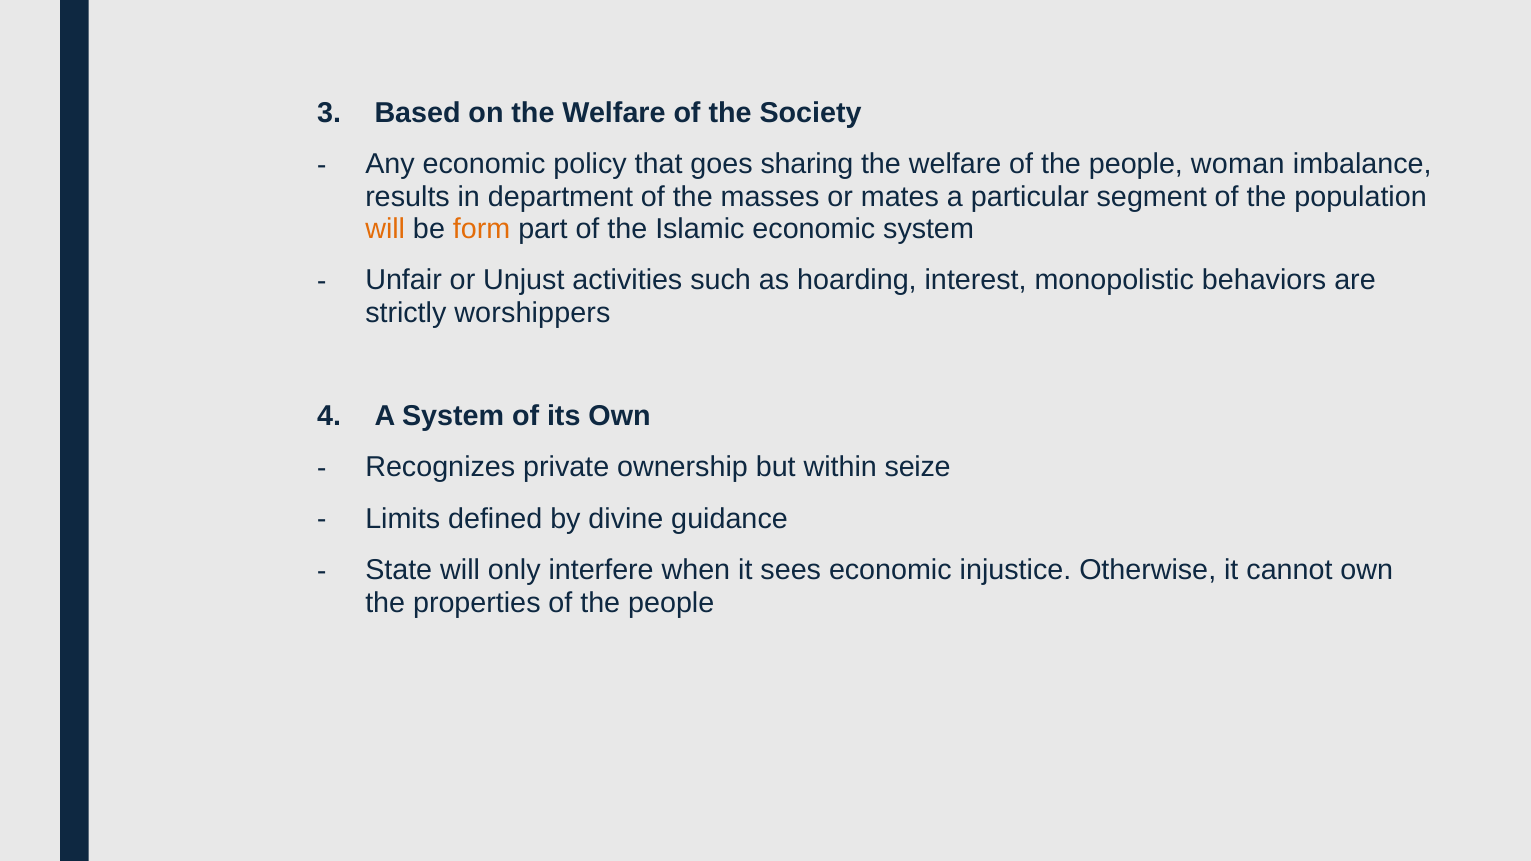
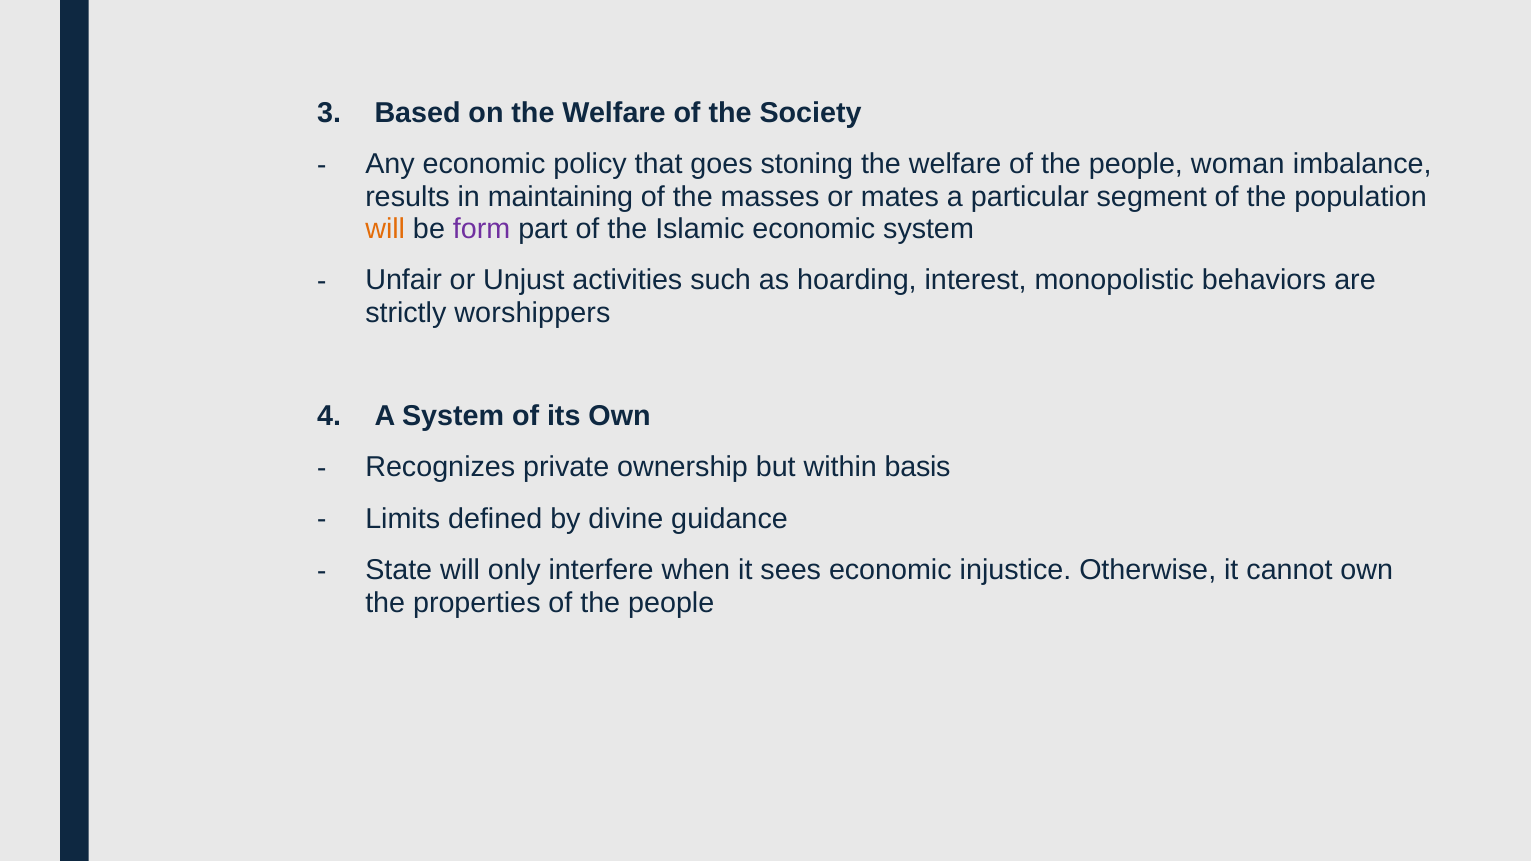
sharing: sharing -> stoning (807, 164)
department: department -> maintaining (561, 197)
form colour: orange -> purple (482, 229)
seize: seize -> basis (918, 467)
